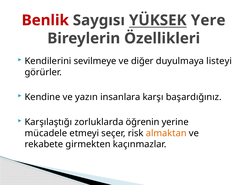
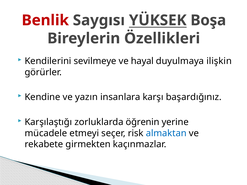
Yere: Yere -> Boşa (208, 20)
diğer: diğer -> hayal (142, 61)
listeyi: listeyi -> ilişkin (219, 61)
almaktan colour: orange -> blue (166, 133)
